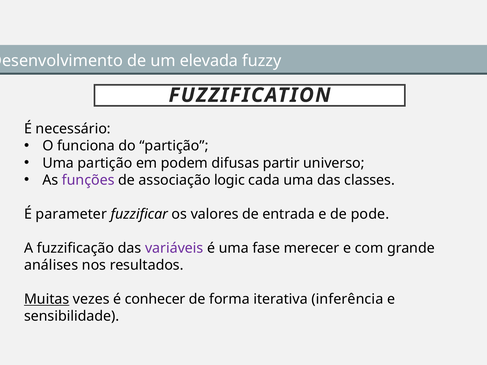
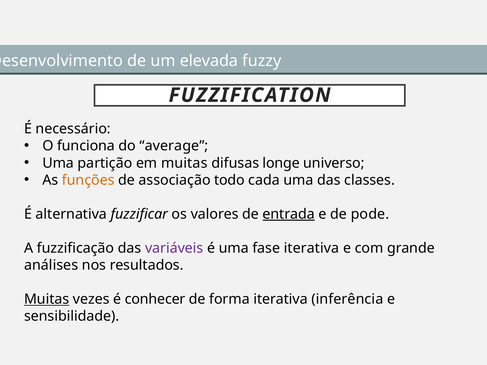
do partição: partição -> average (174, 146)
em podem: podem -> muitas (184, 163)
partir: partir -> longe (281, 163)
funções colour: purple -> orange (88, 180)
logic: logic -> todo (229, 180)
parameter: parameter -> alternativa (71, 214)
entrada underline: none -> present (289, 214)
fase merecer: merecer -> iterativa (312, 248)
